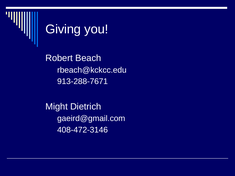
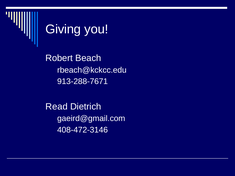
Might: Might -> Read (57, 107)
